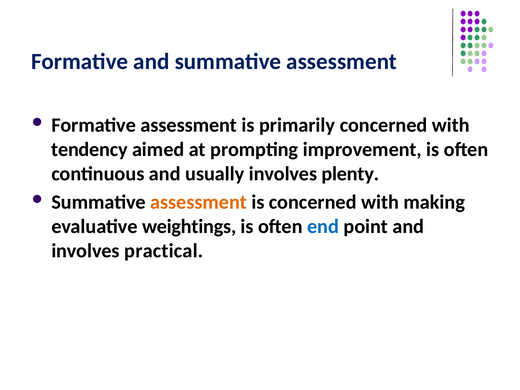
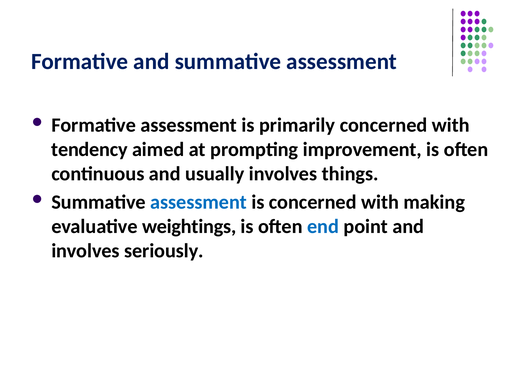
plenty: plenty -> things (350, 174)
assessment colour: orange -> blue (199, 202)
practical: practical -> seriously (164, 251)
